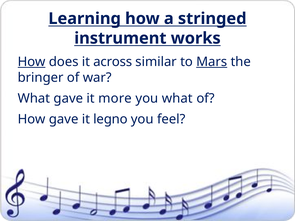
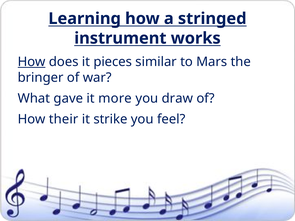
across: across -> pieces (113, 62)
Mars underline: present -> none (212, 62)
you what: what -> draw (177, 98)
How gave: gave -> their (64, 119)
legno: legno -> strike (110, 119)
